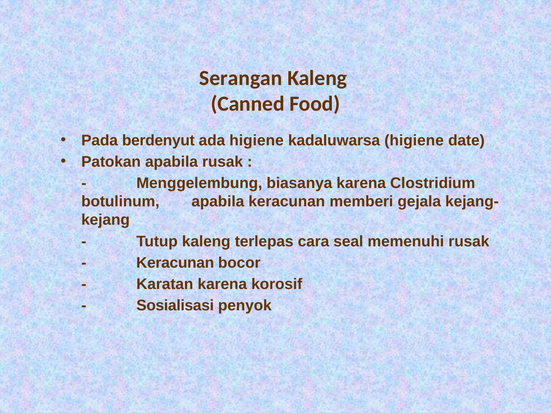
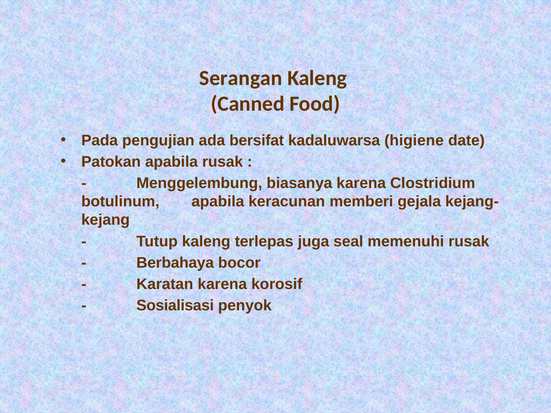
berdenyut: berdenyut -> pengujian (158, 140)
ada higiene: higiene -> bersifat (257, 140)
cara: cara -> juga (314, 241)
Keracunan: Keracunan -> Berbahaya (175, 263)
